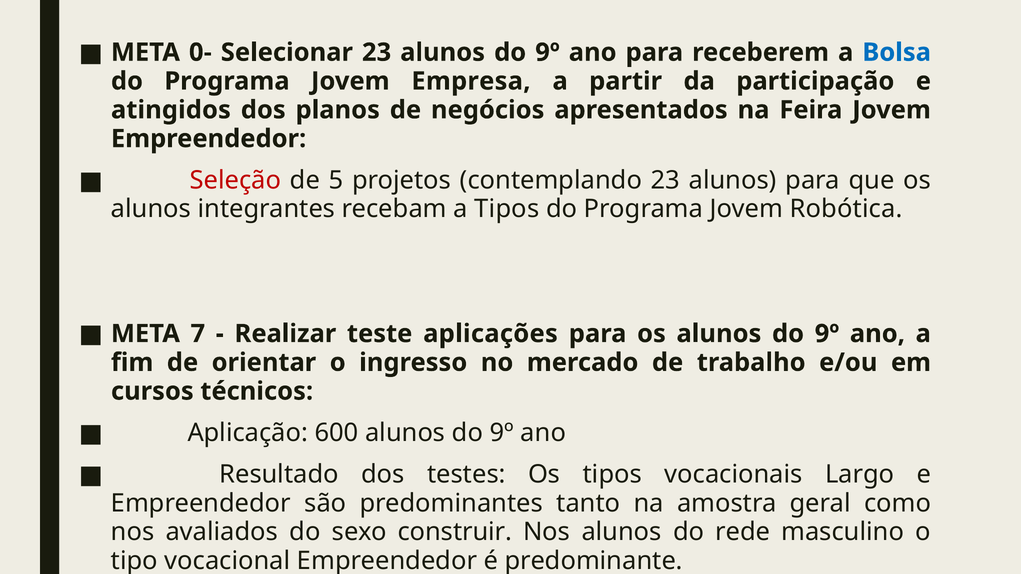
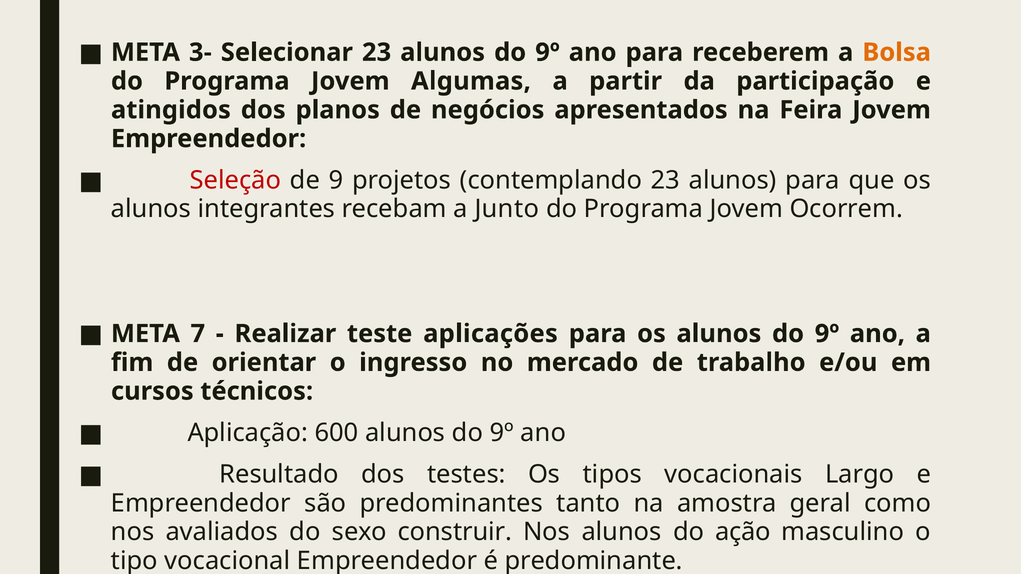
0-: 0- -> 3- (200, 52)
Bolsa colour: blue -> orange (897, 52)
Empresa: Empresa -> Algumas (471, 81)
5: 5 -> 9 (336, 180)
a Tipos: Tipos -> Junto (507, 209)
Robótica: Robótica -> Ocorrem (846, 209)
rede: rede -> ação (743, 532)
